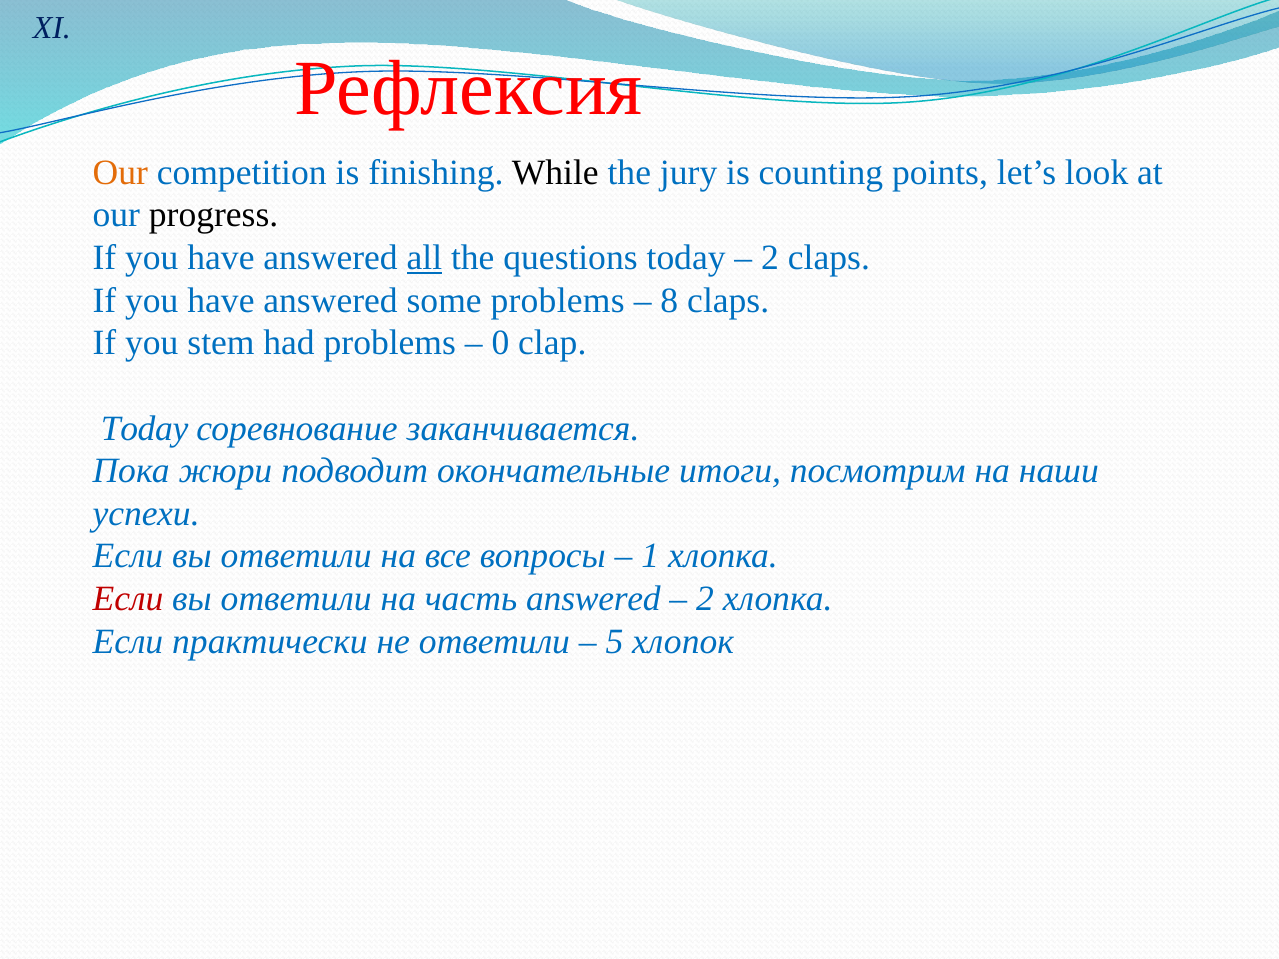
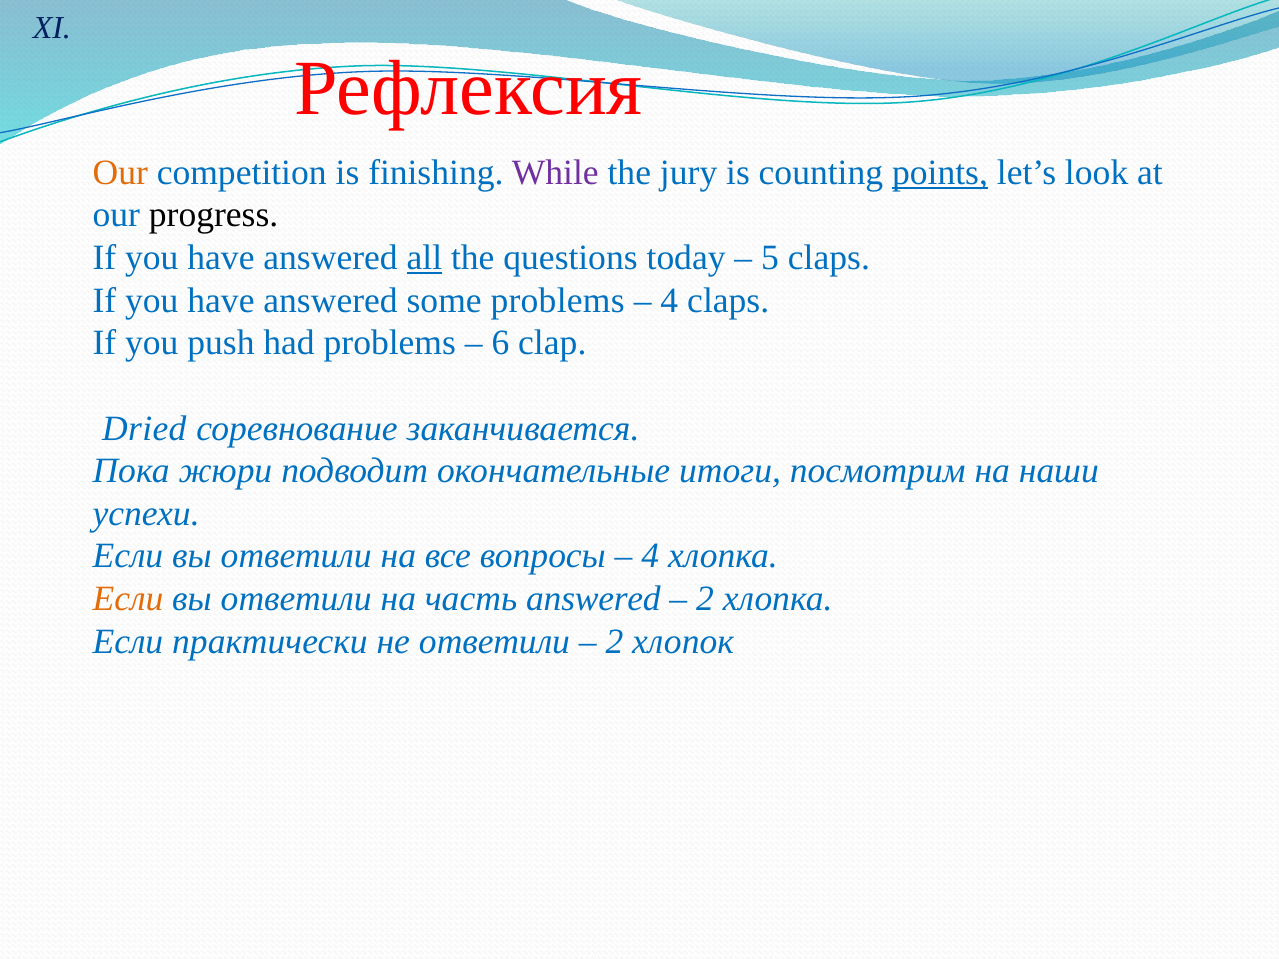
While colour: black -> purple (555, 173)
points underline: none -> present (940, 173)
2: 2 -> 5 (770, 258)
8: 8 -> 4 (669, 300)
stem: stem -> push (221, 343)
0: 0 -> 6 (500, 343)
Today: Today -> Dried (144, 428)
1: 1 -> 4 (650, 556)
Если colour: red -> orange (128, 599)
5: 5 -> 2 (614, 642)
